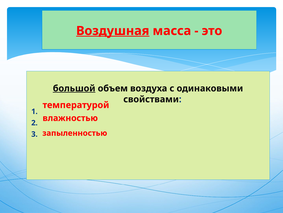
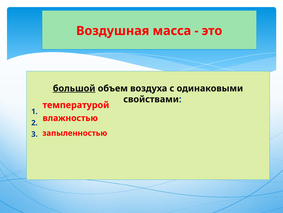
Воздушная underline: present -> none (113, 31)
